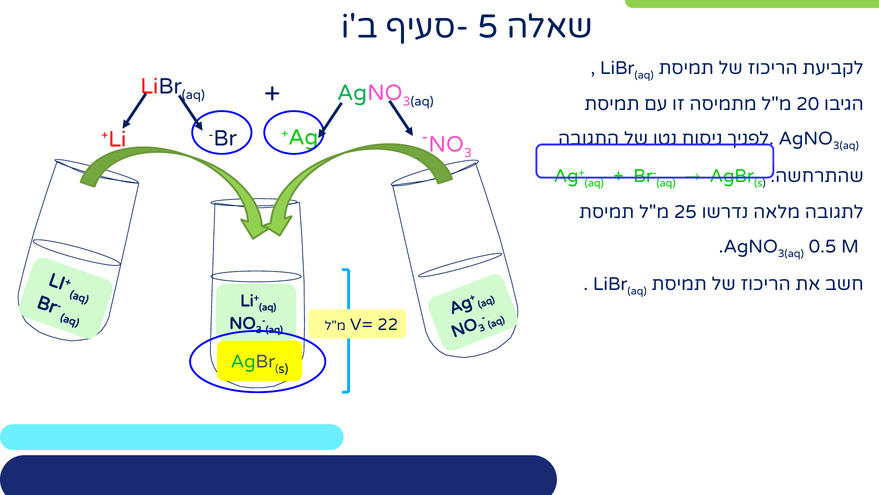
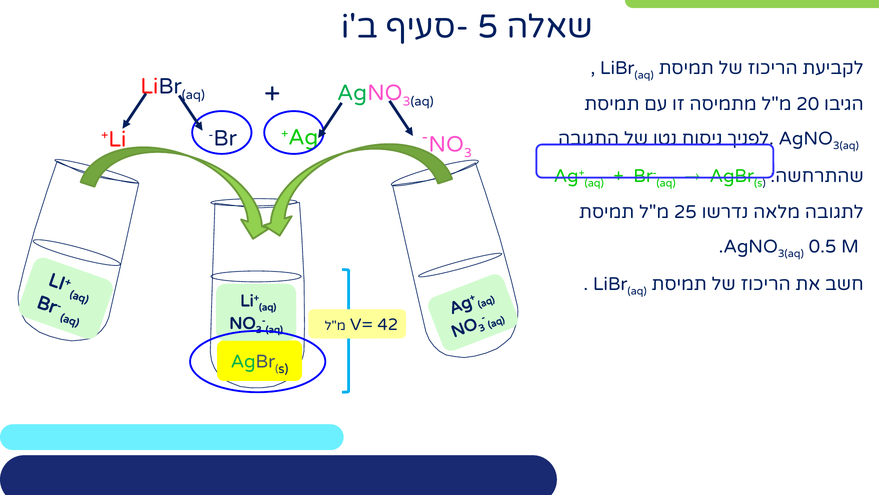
22: 22 -> 42 (388, 325)
